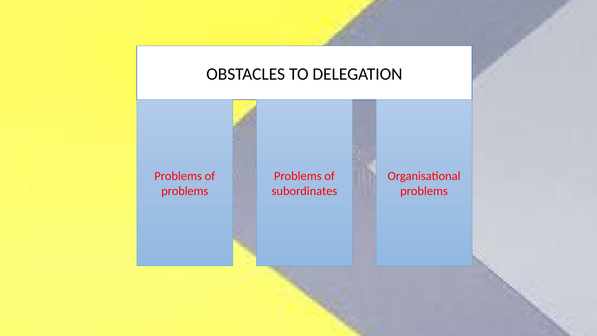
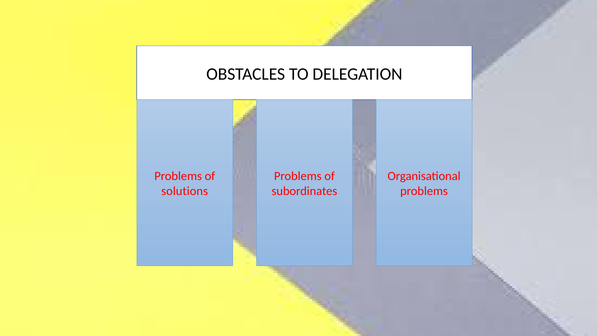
problems: problems -> solutions (185, 191)
